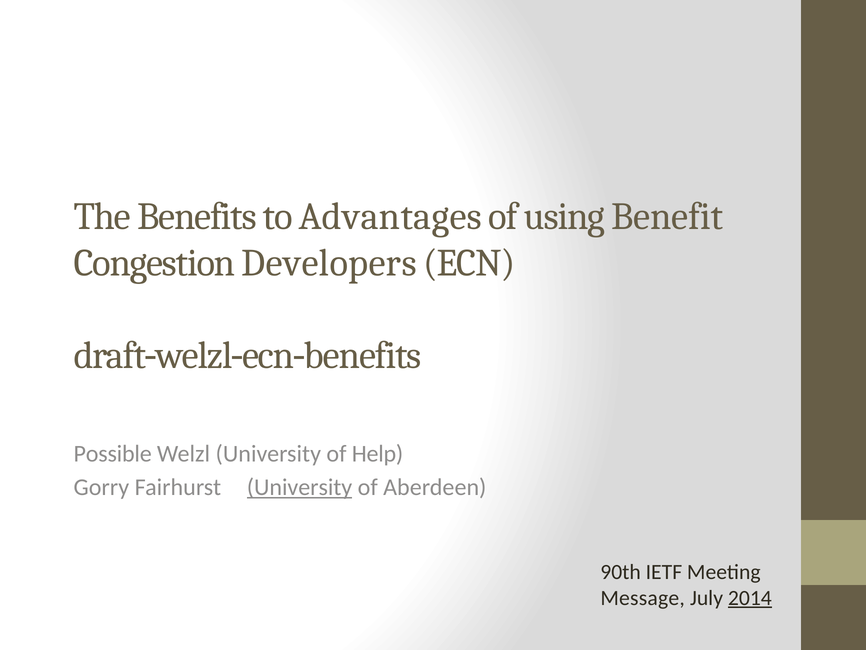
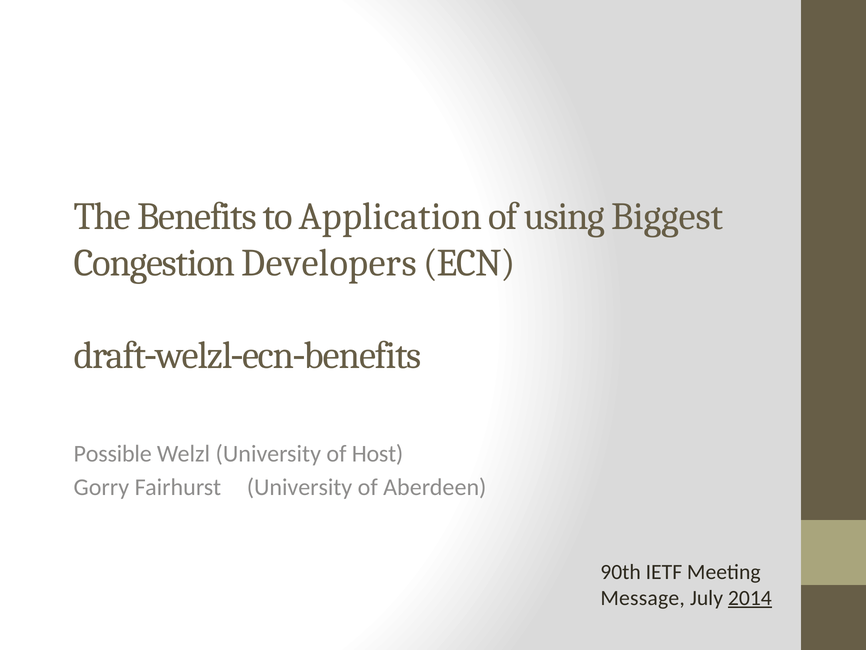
Advantages: Advantages -> Application (390, 217)
Benefit: Benefit -> Biggest (667, 217)
Help: Help -> Host (378, 453)
University underline: present -> none (300, 487)
